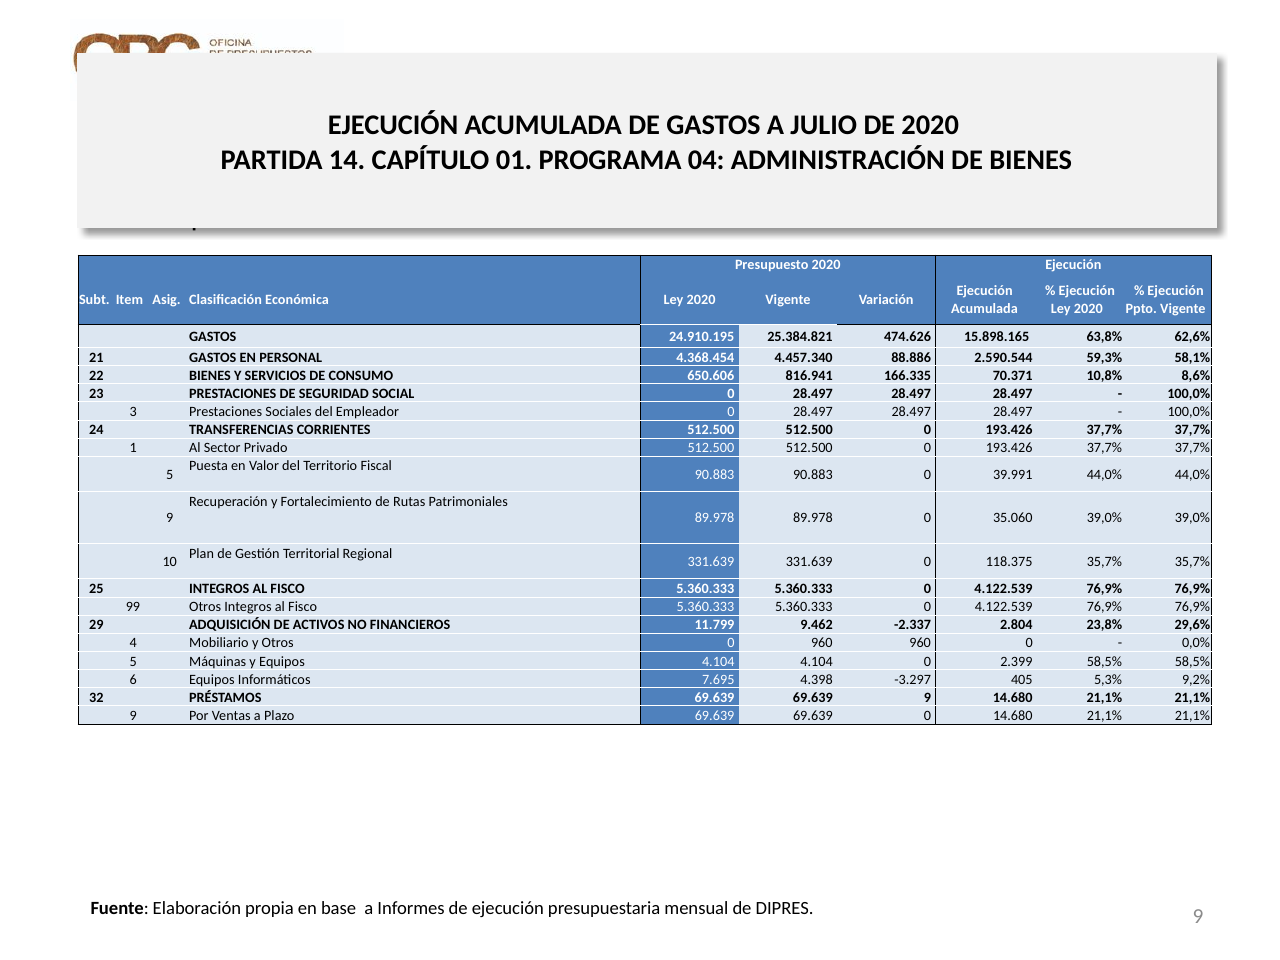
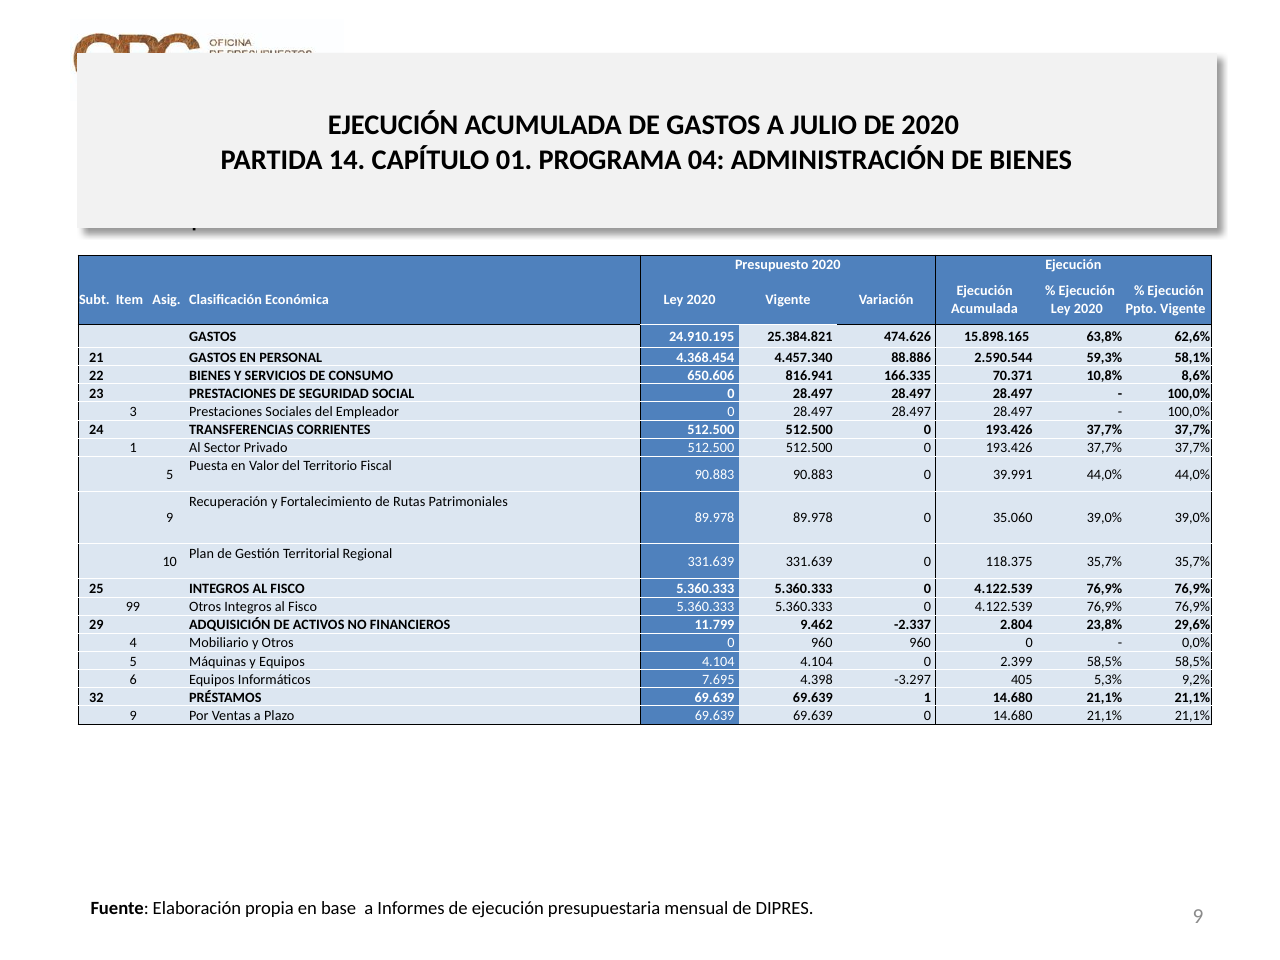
69.639 9: 9 -> 1 (928, 698)
